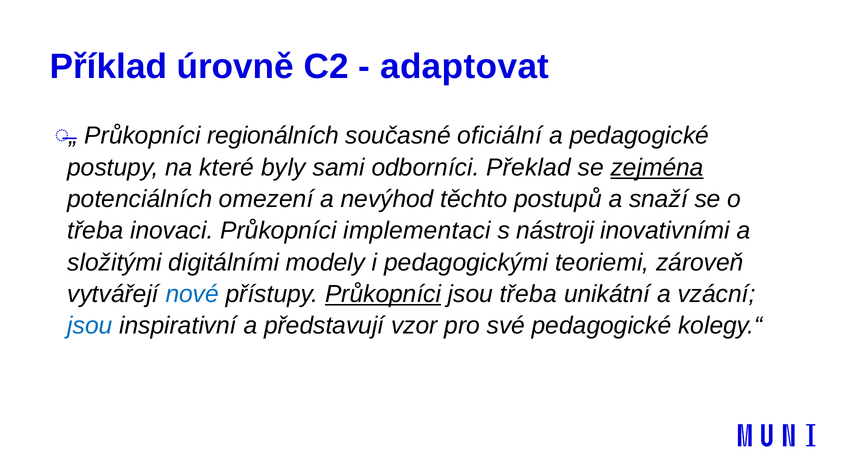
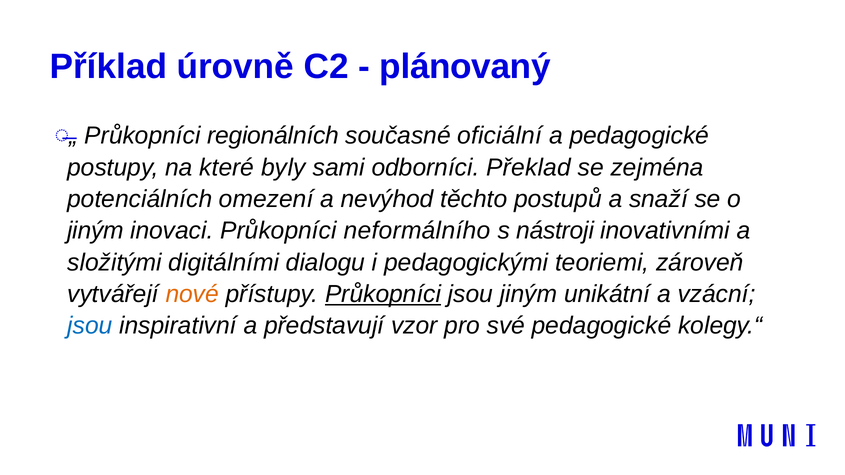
adaptovat: adaptovat -> plánovaný (465, 66)
zejména underline: present -> none (657, 168)
třeba: třeba -> jiným (96, 231)
implementaci: implementaci -> neformálního (417, 231)
modely: modely -> dialogu (325, 263)
nové colour: blue -> orange (192, 294)
jsou třeba: třeba -> jiným (529, 294)
